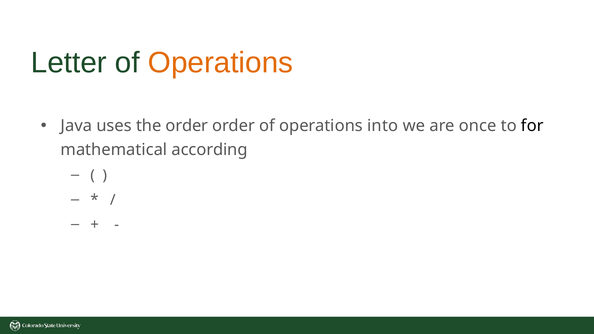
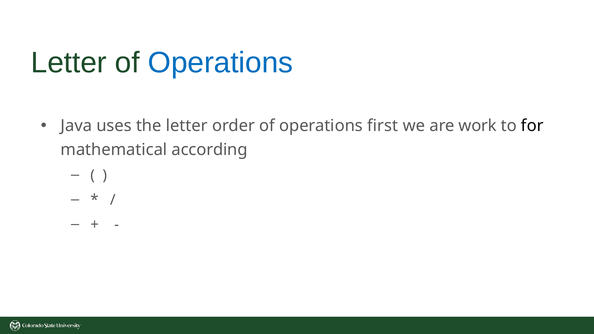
Operations colour: orange -> blue (221, 63)
the order: order -> letter (187, 126)
into: into -> first (383, 126)
once: once -> work (478, 126)
